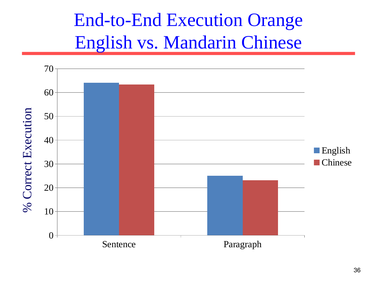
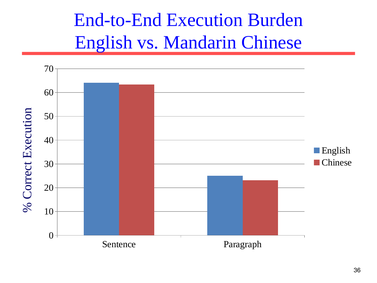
Orange: Orange -> Burden (275, 20)
